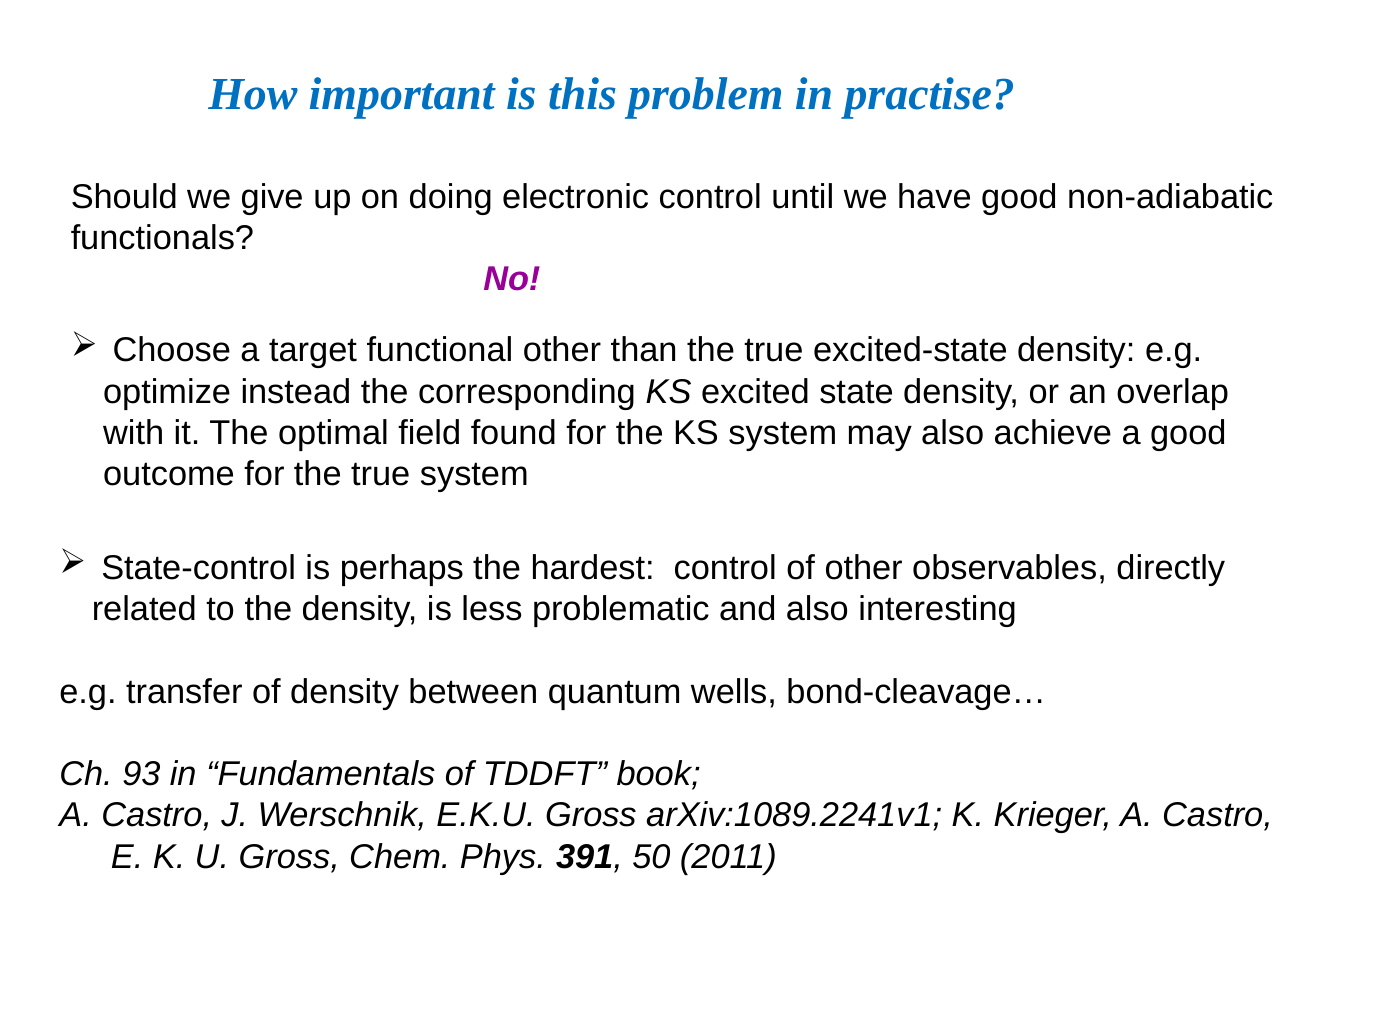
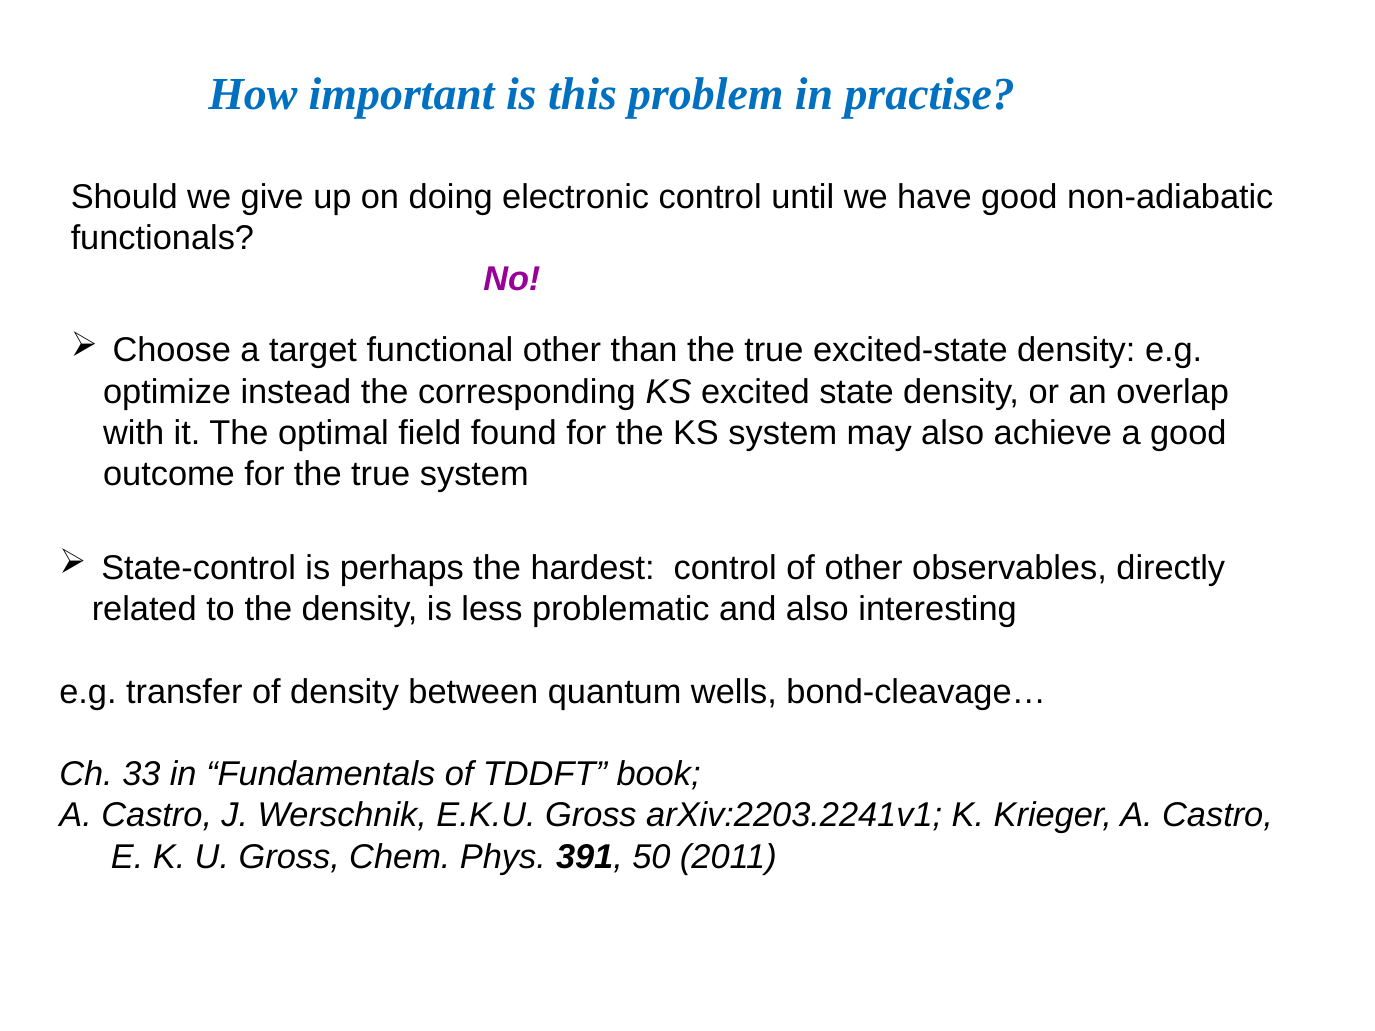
93: 93 -> 33 (141, 775)
arXiv:1089.2241v1: arXiv:1089.2241v1 -> arXiv:2203.2241v1 (794, 816)
